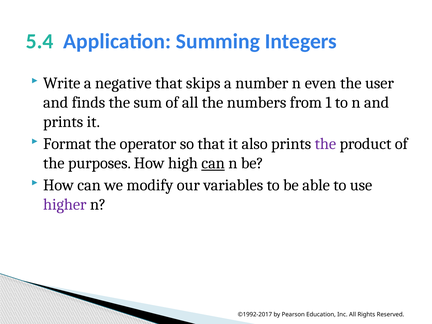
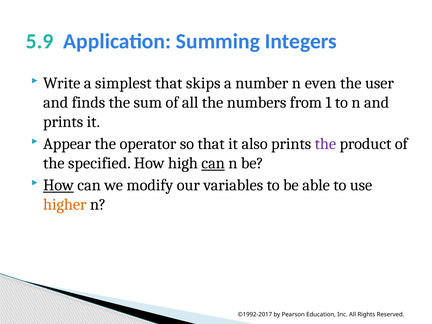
5.4: 5.4 -> 5.9 (40, 41)
negative: negative -> simplest (123, 83)
Format: Format -> Appear (67, 144)
purposes: purposes -> specified (99, 163)
How underline: none -> present (58, 185)
higher colour: purple -> orange (65, 205)
